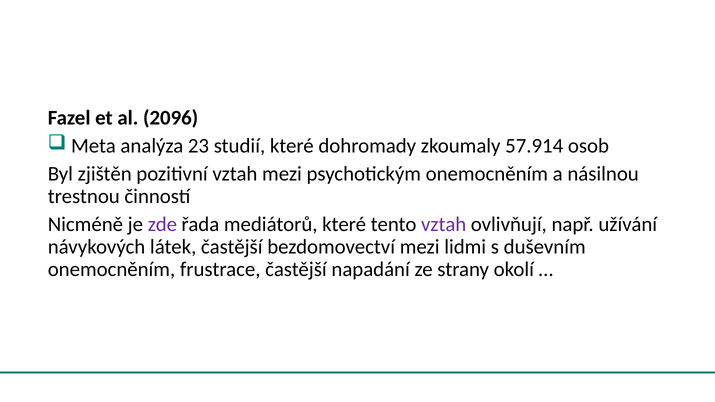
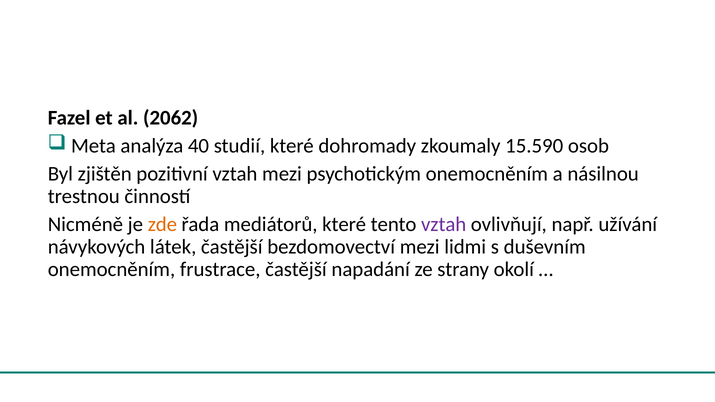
2096: 2096 -> 2062 (171, 118)
23: 23 -> 40 (198, 146)
57.914: 57.914 -> 15.590 (534, 146)
zde colour: purple -> orange (162, 225)
